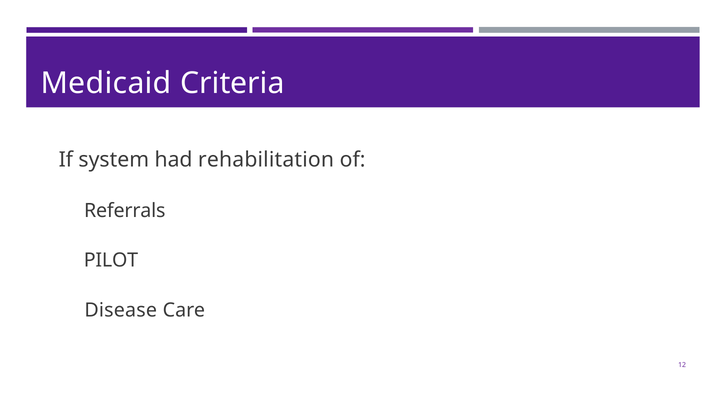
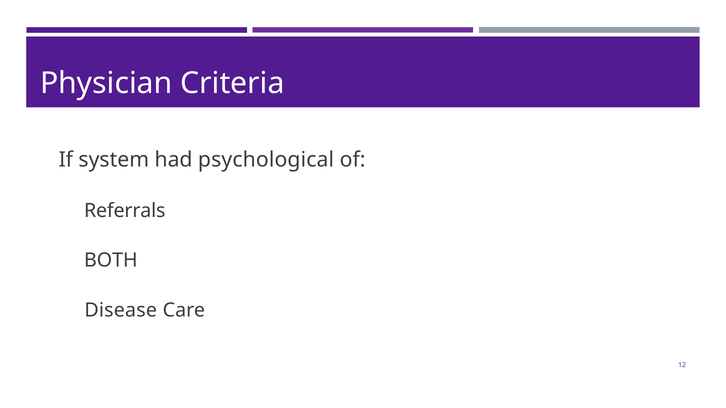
Medicaid: Medicaid -> Physician (106, 83)
rehabilitation: rehabilitation -> psychological (266, 160)
PILOT: PILOT -> BOTH (111, 261)
